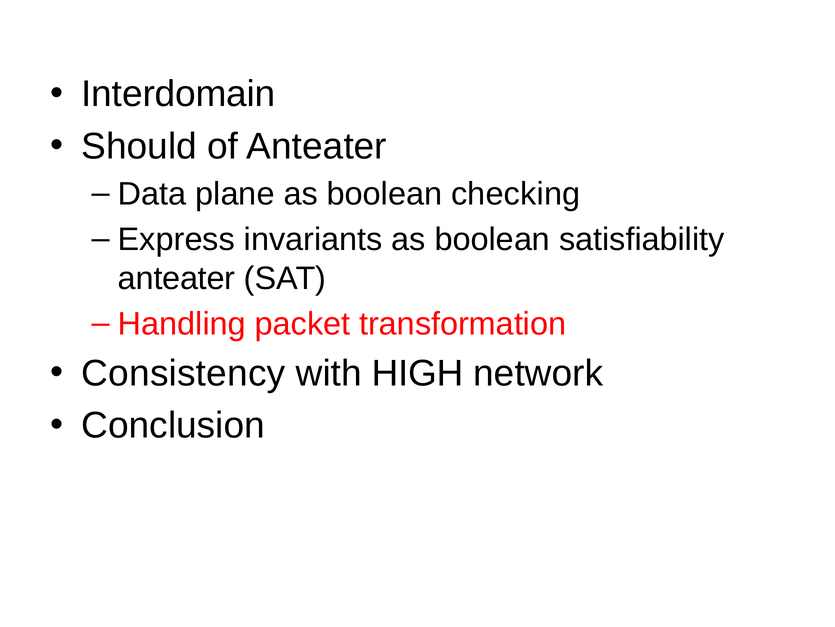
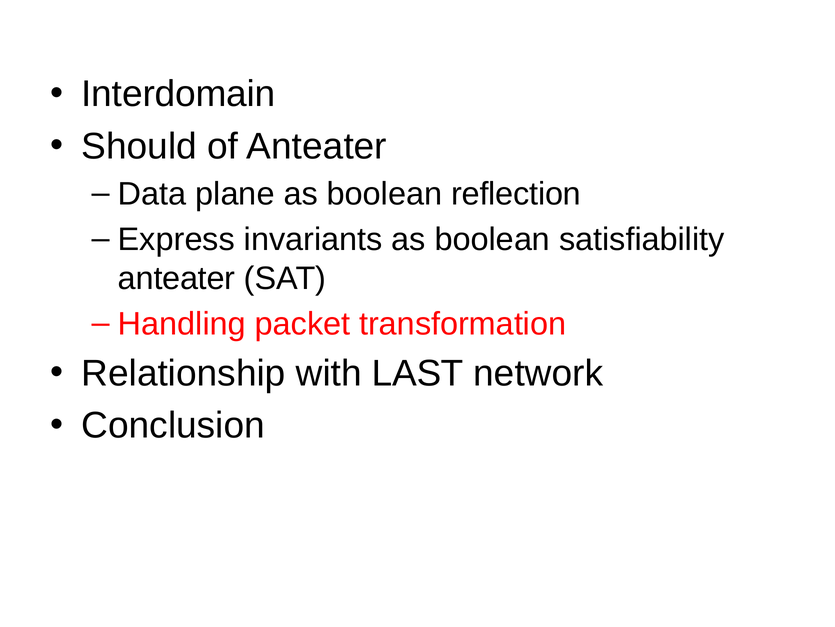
checking: checking -> reflection (516, 194)
Consistency: Consistency -> Relationship (183, 373)
HIGH: HIGH -> LAST (418, 373)
